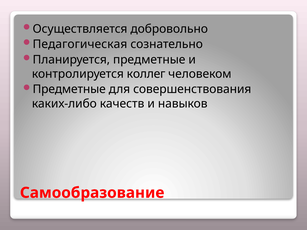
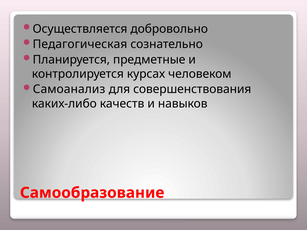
коллег: коллег -> курсах (146, 74)
Предметные: Предметные -> Самоанализ (69, 89)
